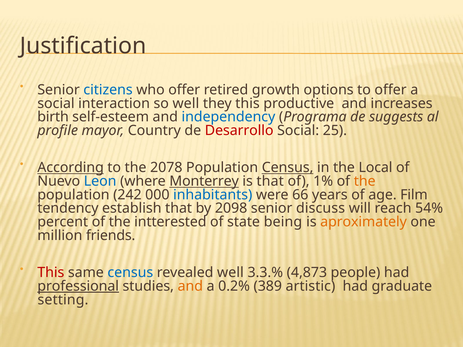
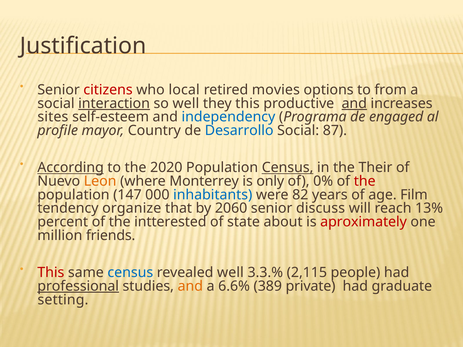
citizens colour: blue -> red (108, 90)
who offer: offer -> local (184, 90)
growth: growth -> movies (276, 90)
to offer: offer -> from (391, 90)
interaction underline: none -> present (114, 103)
and underline: none -> present (354, 103)
birth: birth -> sites (53, 117)
suggests: suggests -> engaged (396, 117)
Desarrollo colour: red -> blue (239, 131)
25: 25 -> 87 (335, 131)
2078: 2078 -> 2020 (166, 168)
Local: Local -> Their (375, 168)
Leon colour: blue -> orange (100, 181)
Monterrey underline: present -> none (204, 181)
is that: that -> only (270, 181)
1%: 1% -> 0% (323, 181)
the colour: orange -> red (365, 181)
242: 242 -> 147 (127, 195)
66: 66 -> 82 (300, 195)
establish: establish -> organize (132, 208)
2098: 2098 -> 2060 (231, 208)
54%: 54% -> 13% (429, 208)
being: being -> about (283, 222)
aproximately colour: orange -> red (364, 222)
4,873: 4,873 -> 2,115 (307, 273)
0.2%: 0.2% -> 6.6% (234, 286)
artistic: artistic -> private (311, 286)
